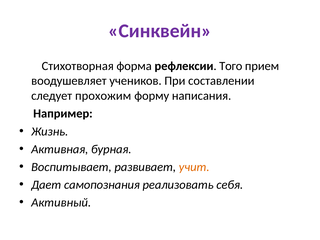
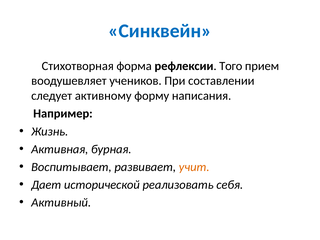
Синквейн colour: purple -> blue (160, 31)
прохожим: прохожим -> активному (103, 96)
самопознания: самопознания -> исторической (102, 185)
